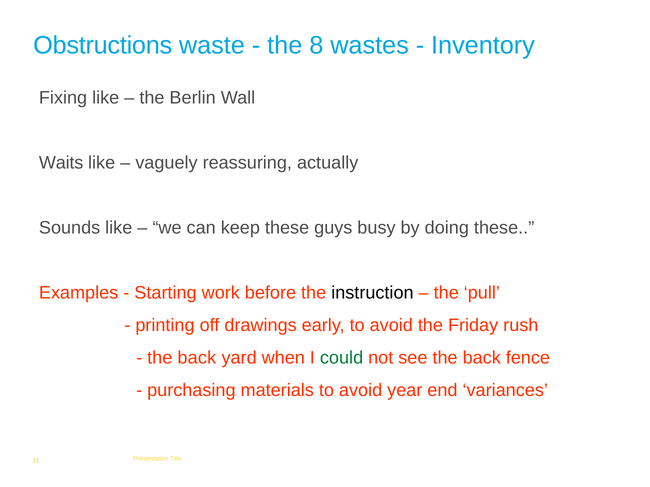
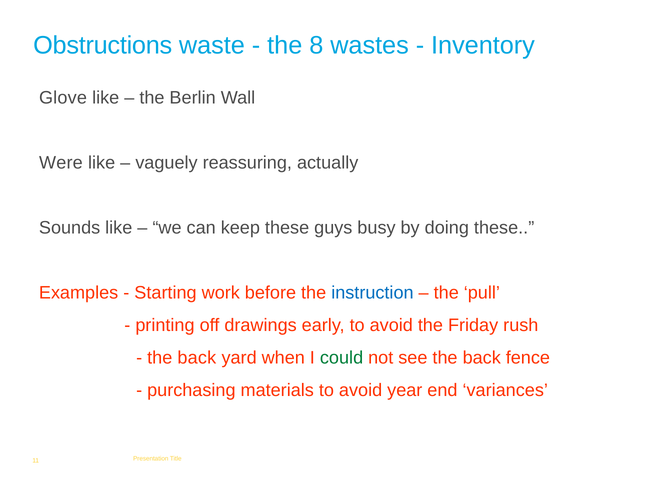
Fixing: Fixing -> Glove (63, 98)
Waits: Waits -> Were (61, 163)
instruction colour: black -> blue (372, 293)
